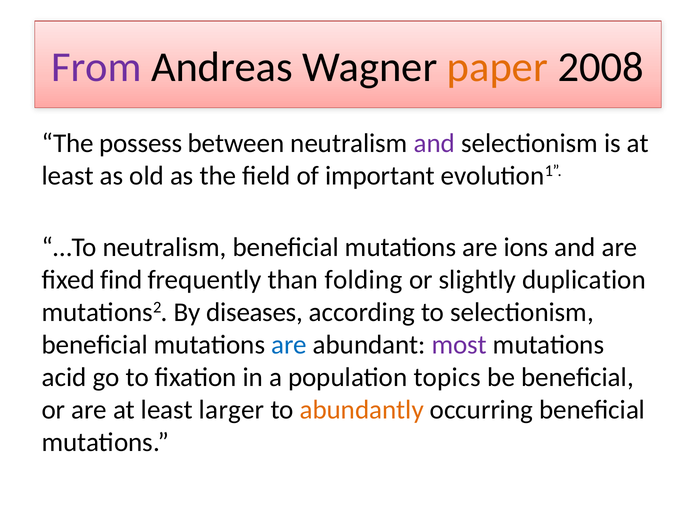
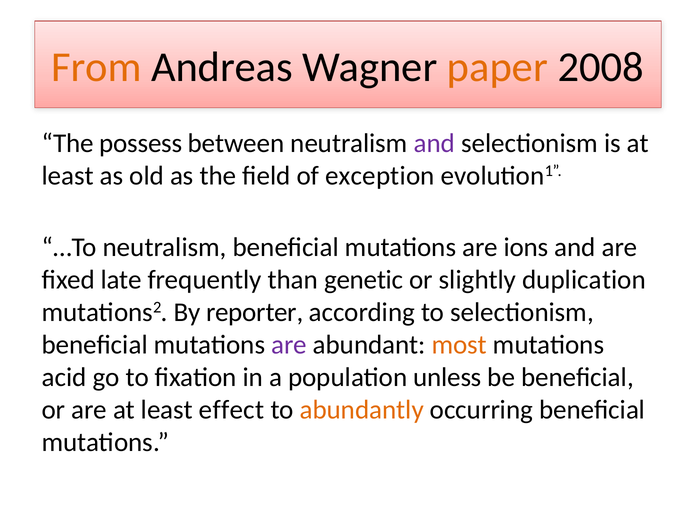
From colour: purple -> orange (97, 67)
important: important -> exception (380, 176)
find: find -> late (121, 280)
folding: folding -> genetic (364, 280)
diseases: diseases -> reporter (255, 312)
are colour: blue -> purple (289, 345)
most colour: purple -> orange (459, 345)
topics: topics -> unless (447, 377)
larger: larger -> effect (232, 410)
